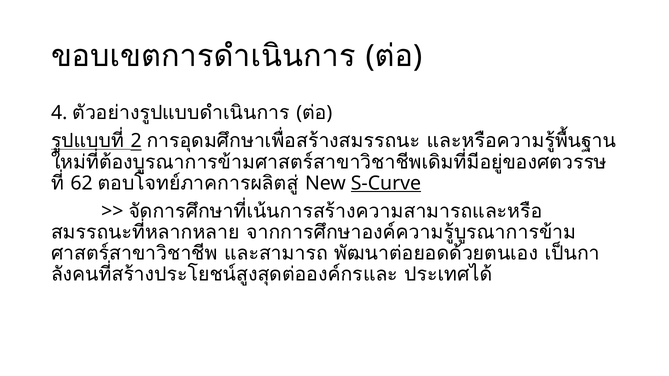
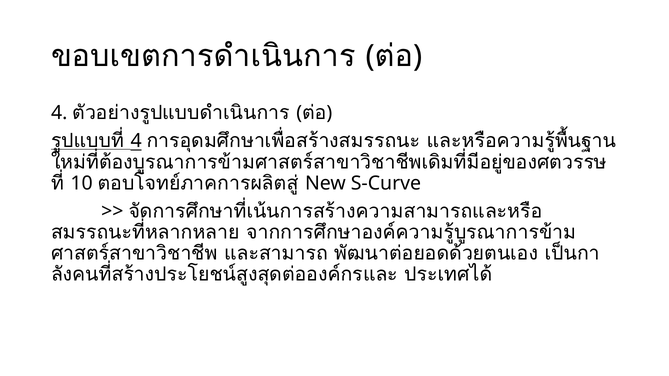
2: 2 -> 4 (136, 141)
62: 62 -> 10 (82, 183)
S-Curve underline: present -> none (386, 183)
